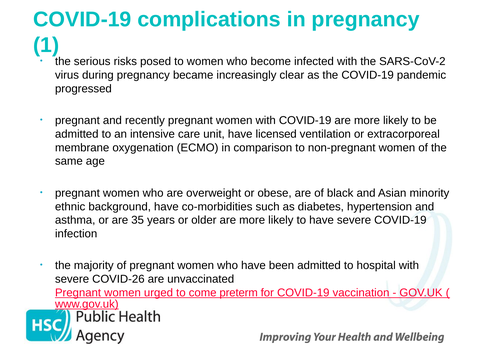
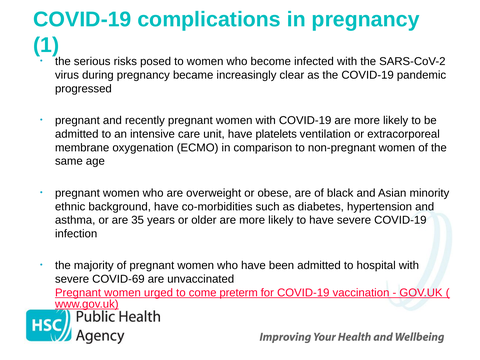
licensed: licensed -> platelets (276, 134)
COVID-26: COVID-26 -> COVID-69 (118, 279)
